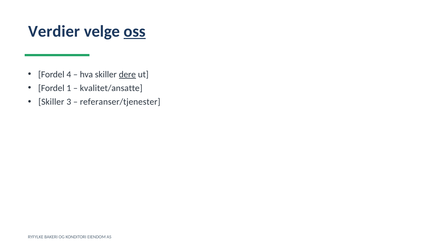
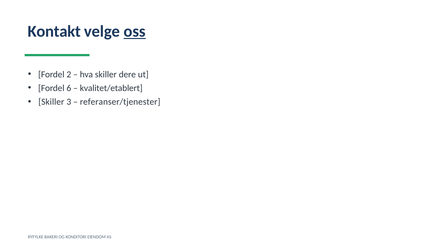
Verdier: Verdier -> Kontakt (54, 31)
4: 4 -> 2 (69, 74)
dere underline: present -> none (127, 74)
1: 1 -> 6 (69, 88)
kvalitet/ansatte: kvalitet/ansatte -> kvalitet/etablert (111, 88)
